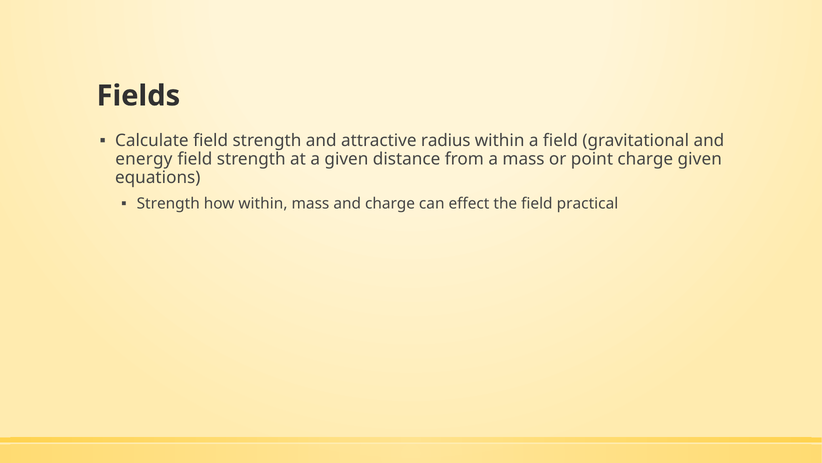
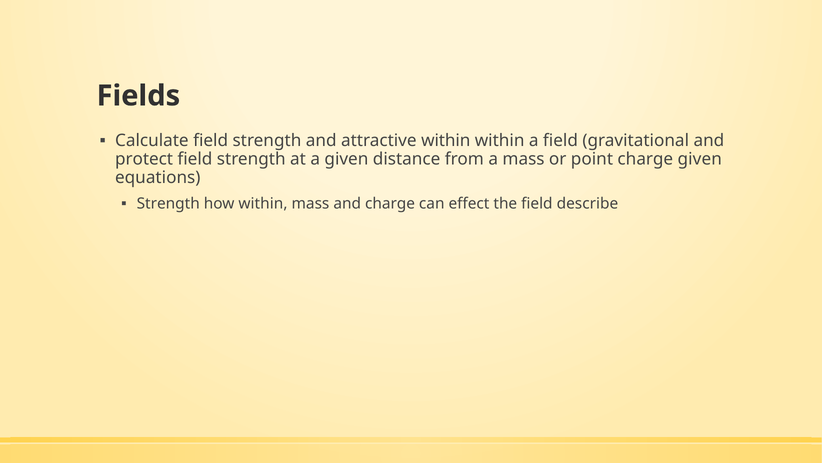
attractive radius: radius -> within (446, 140)
energy: energy -> protect (144, 159)
practical: practical -> describe (587, 204)
